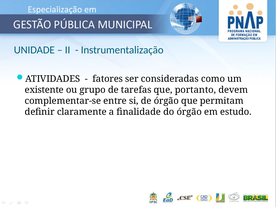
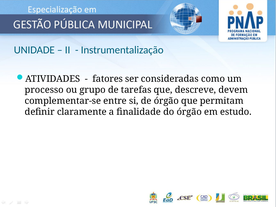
existente: existente -> processo (44, 90)
portanto: portanto -> descreve (195, 90)
